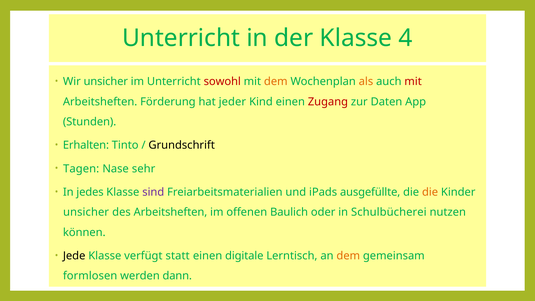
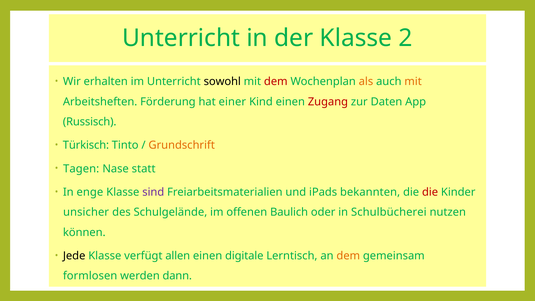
4: 4 -> 2 (405, 38)
Wir unsicher: unsicher -> erhalten (106, 82)
sowohl colour: red -> black (222, 82)
dem colour: orange -> red (276, 82)
mit colour: red -> orange (413, 82)
jeder: jeder -> einer (232, 102)
Stunden: Stunden -> Russisch (90, 122)
Erhalten: Erhalten -> Türkisch (86, 145)
Grundschrift colour: black -> orange (182, 145)
sehr: sehr -> statt (144, 169)
jedes: jedes -> enge (90, 192)
ausgefüllte: ausgefüllte -> bekannten (370, 192)
die colour: orange -> red (430, 192)
des Arbeitsheften: Arbeitsheften -> Schulgelände (170, 212)
statt: statt -> allen (178, 256)
